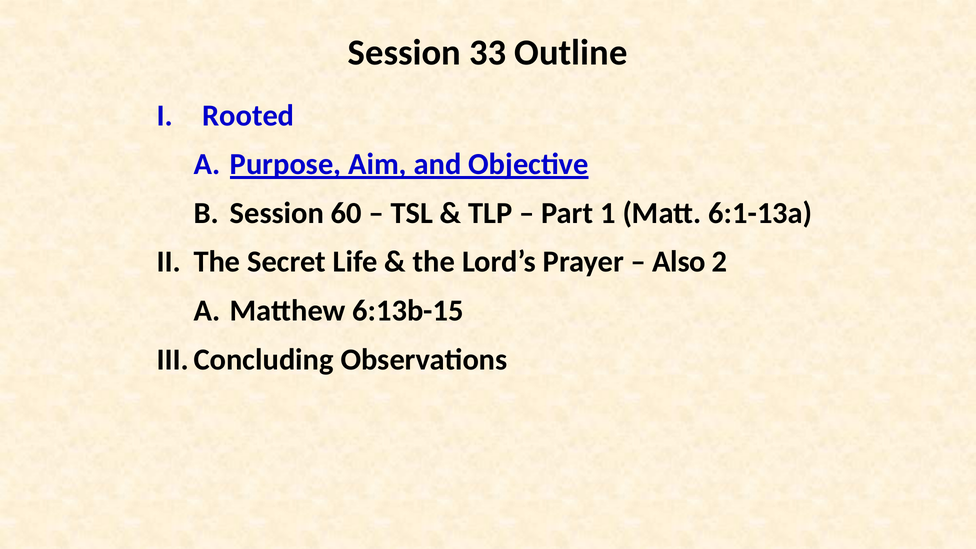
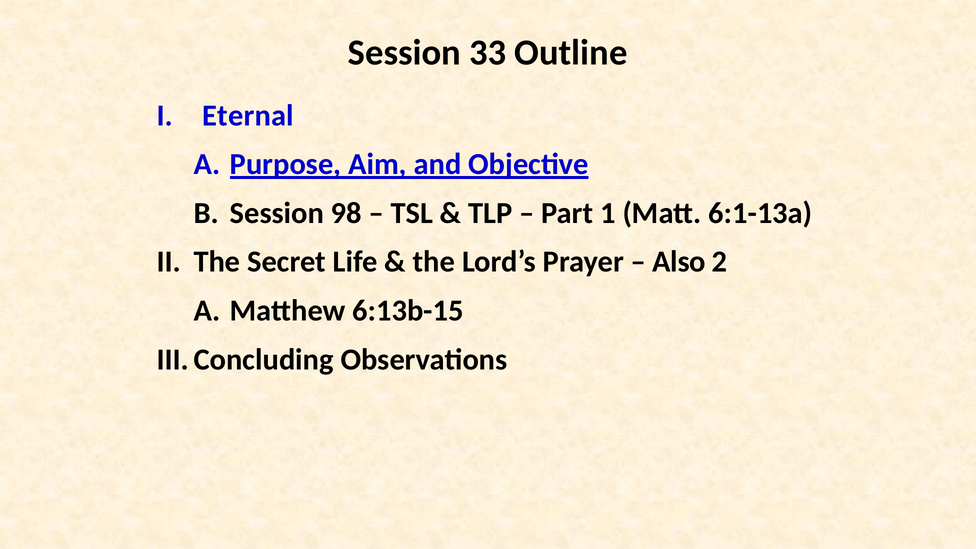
Rooted: Rooted -> Eternal (248, 116)
60: 60 -> 98 (346, 213)
